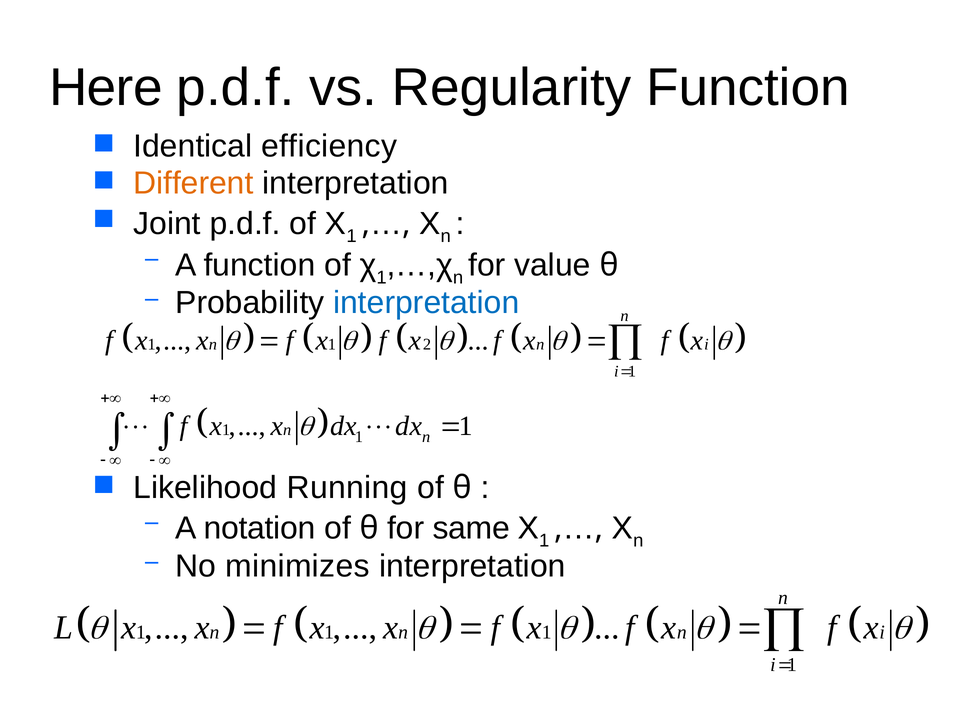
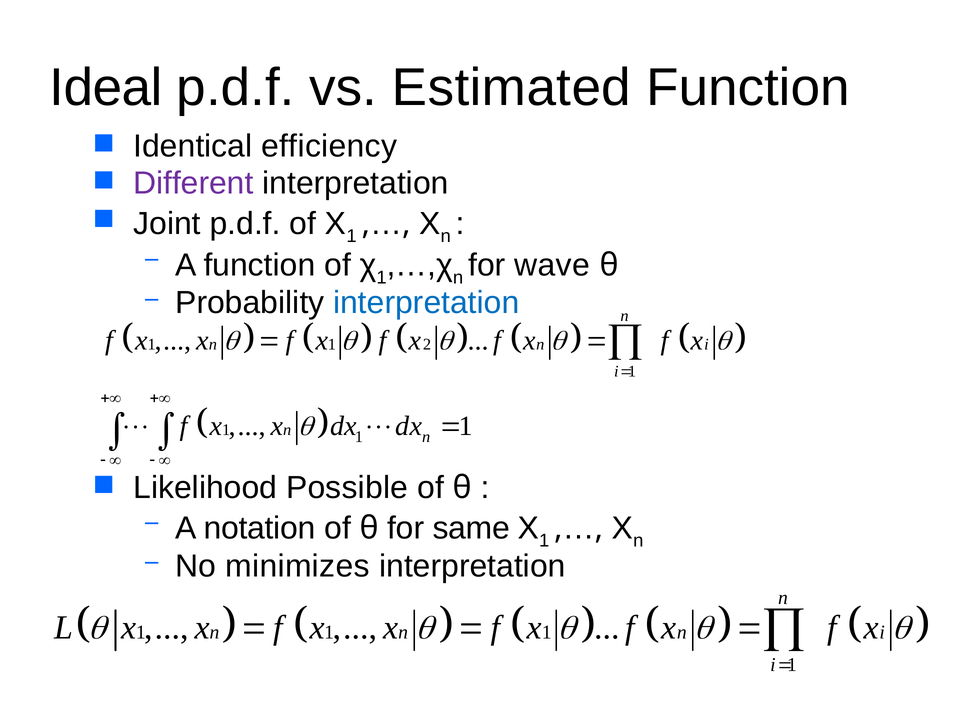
Here: Here -> Ideal (106, 88)
Regularity: Regularity -> Estimated (511, 88)
Different colour: orange -> purple (193, 184)
value: value -> wave (552, 265)
Running: Running -> Possible (347, 488)
